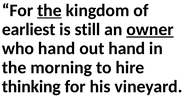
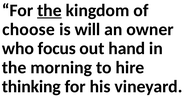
earliest: earliest -> choose (28, 29)
is still: still -> will (87, 29)
owner underline: present -> none (150, 29)
who hand: hand -> focus (57, 49)
